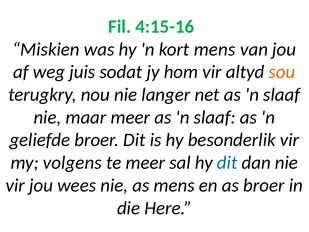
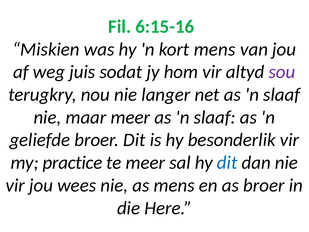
4:15-16: 4:15-16 -> 6:15-16 (165, 27)
sou colour: orange -> purple (282, 72)
volgens: volgens -> practice (72, 162)
